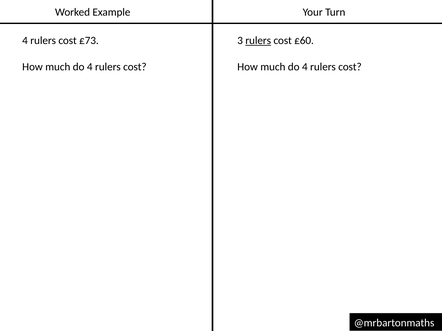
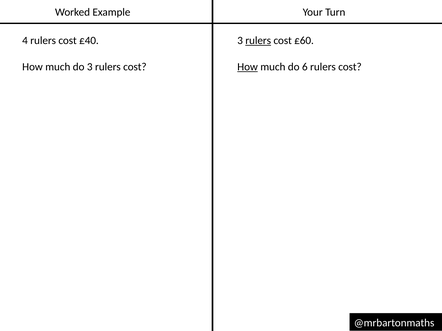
£73: £73 -> £40 (89, 41)
4: 4 -> 3 (90, 67)
How underline: none -> present (248, 67)
4: 4 -> 6 (305, 67)
